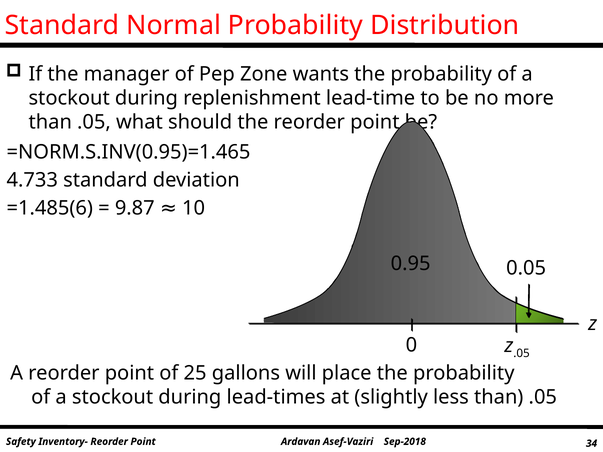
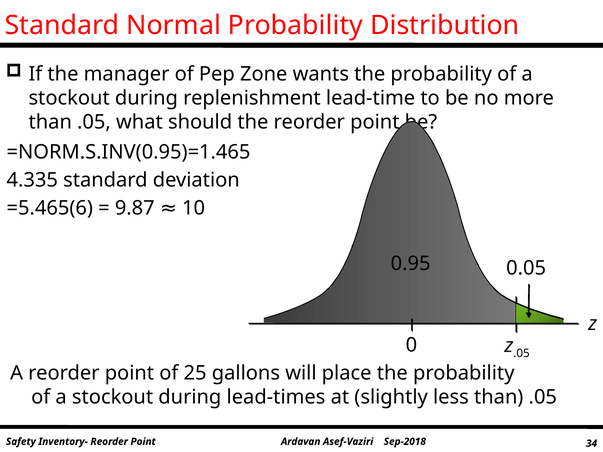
4.733: 4.733 -> 4.335 (32, 180)
=1.485(6: =1.485(6 -> =5.465(6 (50, 208)
